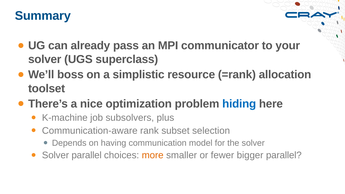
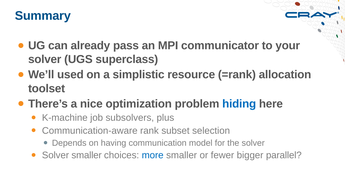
boss: boss -> used (70, 75)
Solver parallel: parallel -> smaller (87, 155)
more colour: orange -> blue (153, 155)
